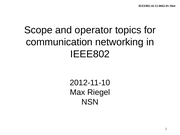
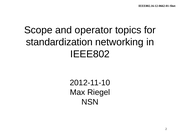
communication: communication -> standardization (59, 42)
